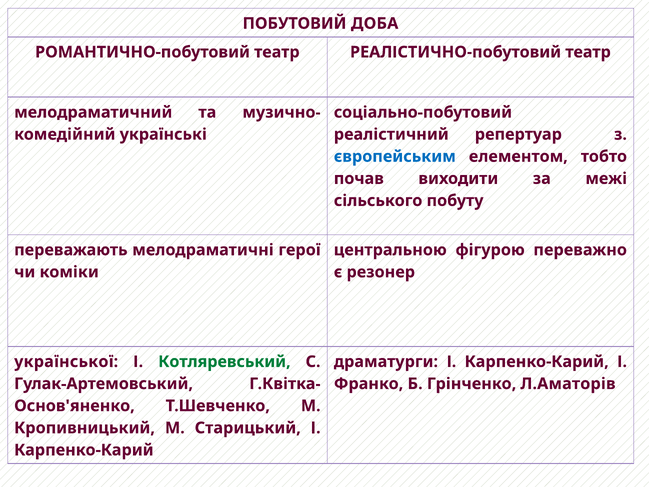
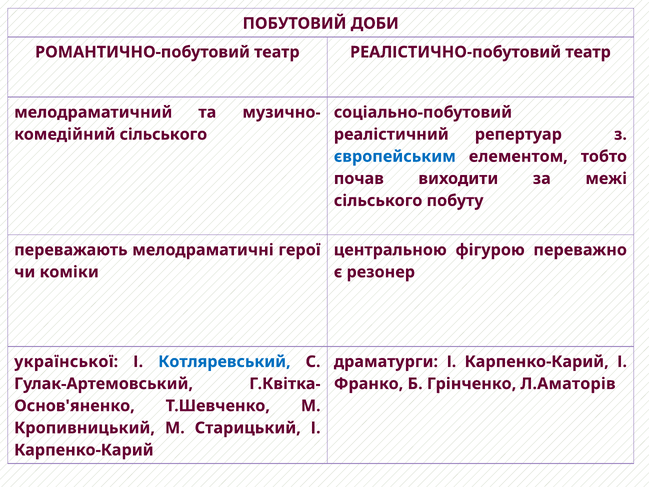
ДОБА: ДОБА -> ДОБИ (375, 23)
українські: українські -> сільського (163, 134)
Котляревський colour: green -> blue (224, 361)
